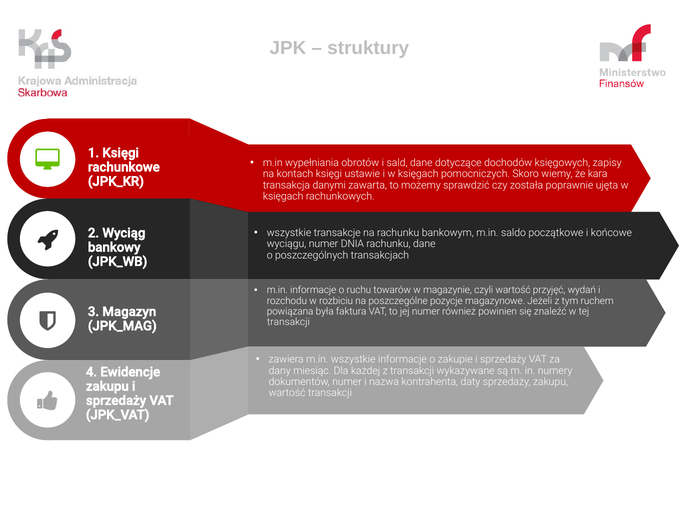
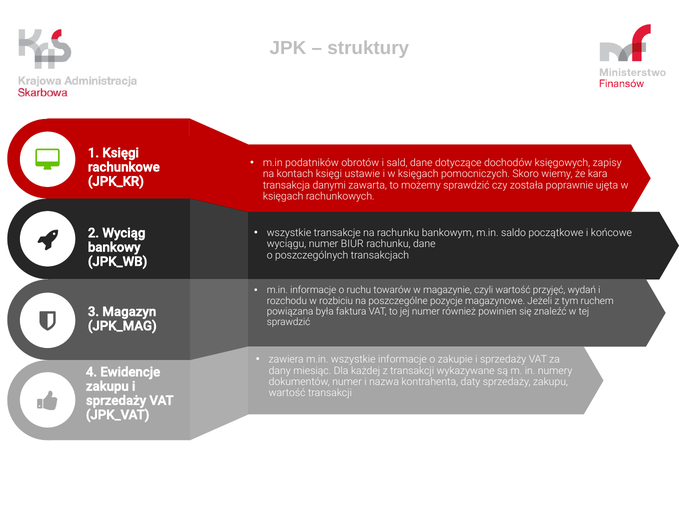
wypełniania: wypełniania -> podatników (312, 163)
DNIA: DNIA -> BIUR (352, 244)
transakcji: transakcji -> sprawdzić (289, 322)
